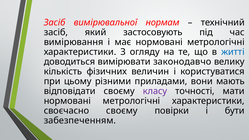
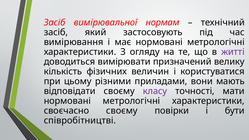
житті colour: blue -> purple (233, 52)
законодавчо: законодавчо -> призначений (182, 62)
забезпеченням: забезпеченням -> співробітництві (80, 121)
